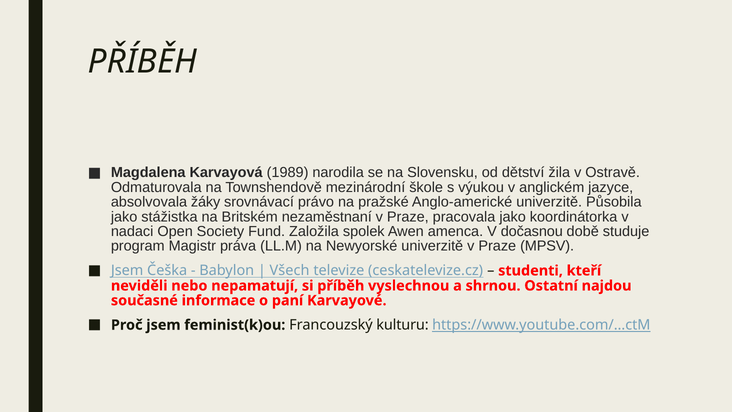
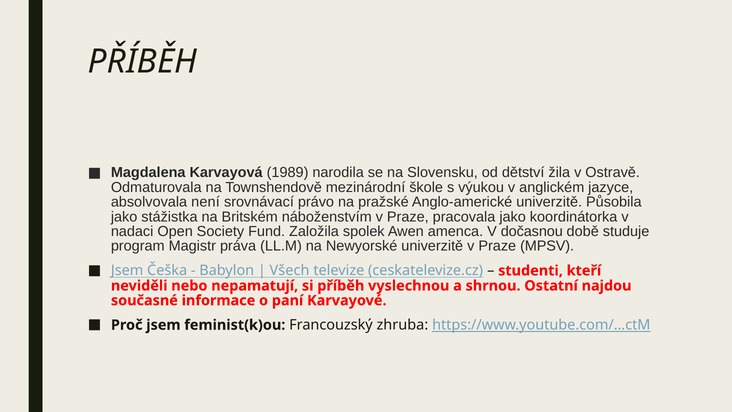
žáky: žáky -> není (206, 202)
nezaměstnaní: nezaměstnaní -> náboženstvím (327, 217)
kulturu: kulturu -> zhruba (402, 325)
